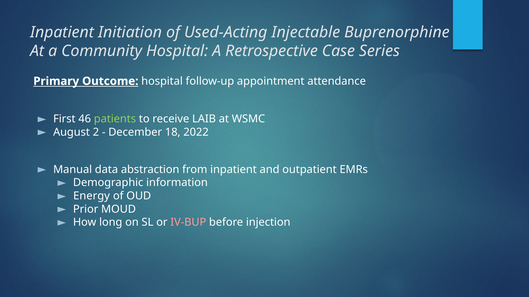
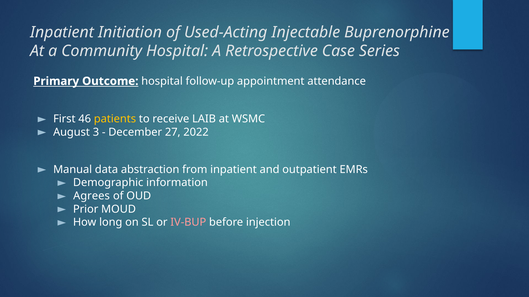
patients colour: light green -> yellow (115, 119)
2: 2 -> 3 (96, 132)
18: 18 -> 27 (173, 132)
Energy: Energy -> Agrees (92, 196)
